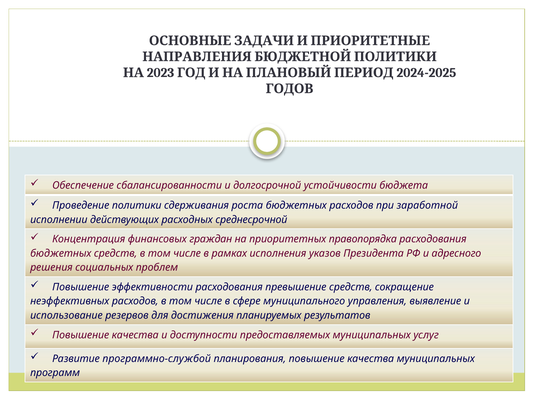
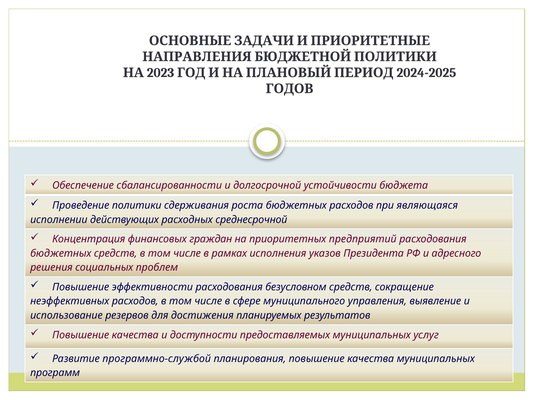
заработной: заработной -> являющаяся (427, 206)
правопорядка: правопорядка -> предприятий (363, 240)
превышение: превышение -> безусловном (296, 287)
